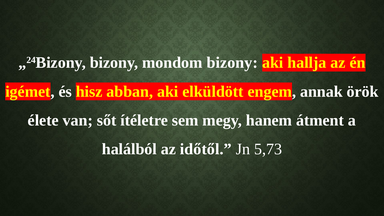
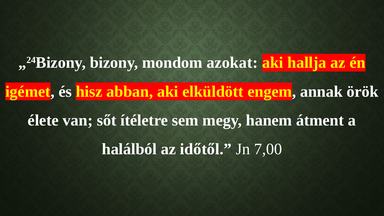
mondom bizony: bizony -> azokat (232, 63)
5,73: 5,73 -> 7,00 (268, 149)
